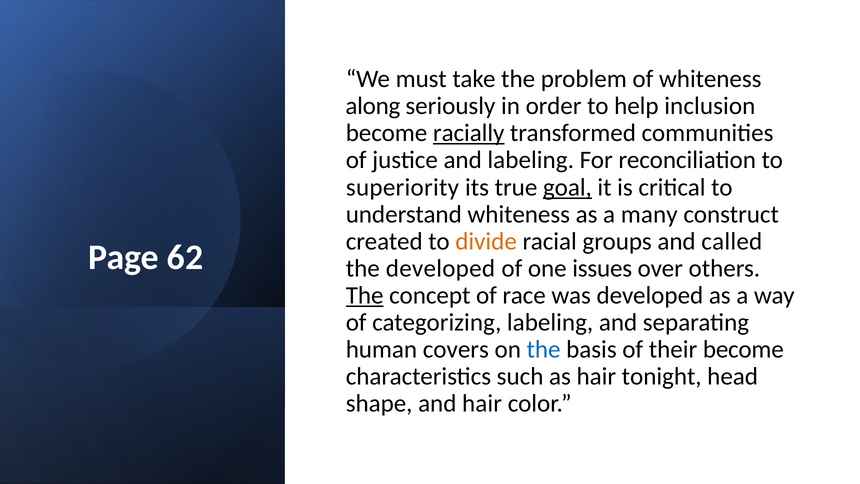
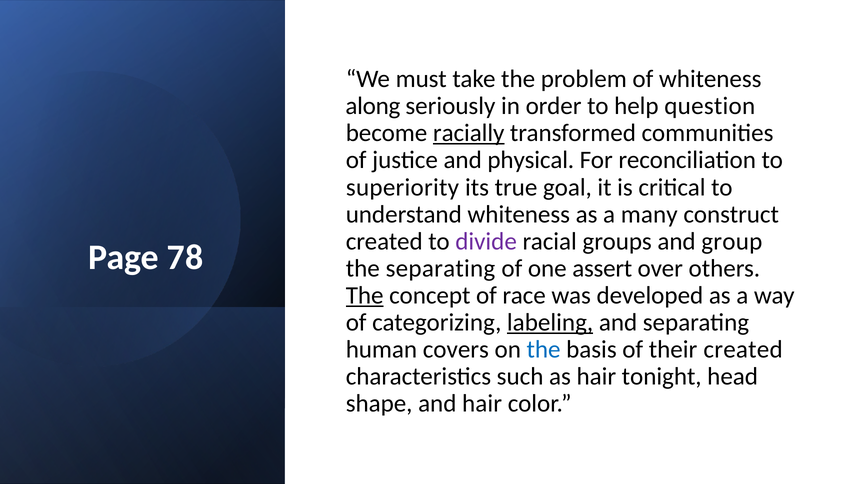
inclusion: inclusion -> question (710, 106)
and labeling: labeling -> physical (531, 160)
goal underline: present -> none (567, 187)
divide colour: orange -> purple (486, 241)
called: called -> group (732, 241)
62: 62 -> 78 (185, 258)
the developed: developed -> separating (440, 268)
issues: issues -> assert (602, 268)
labeling underline: none -> present (550, 322)
their become: become -> created (743, 349)
